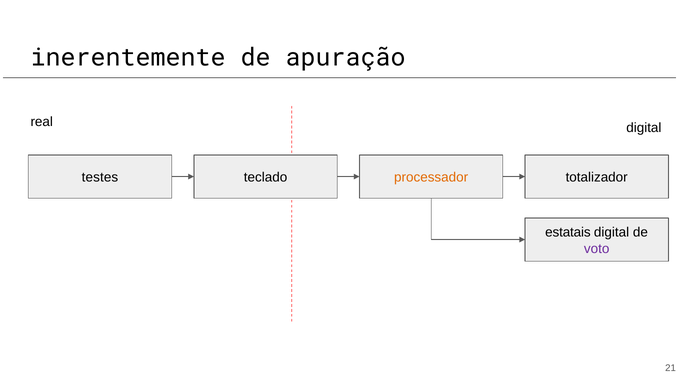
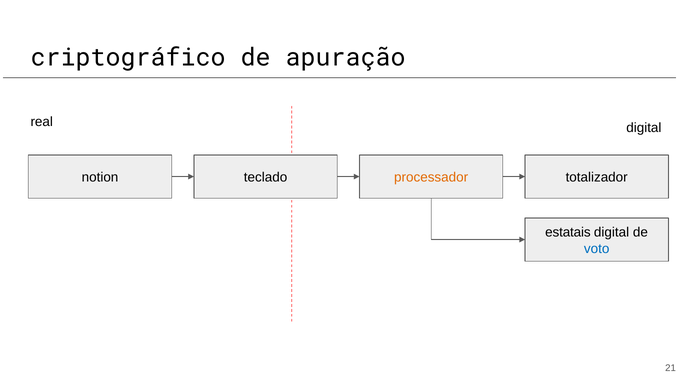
inerentemente: inerentemente -> criptográfico (128, 57)
testes: testes -> notion (100, 178)
voto colour: purple -> blue (597, 249)
